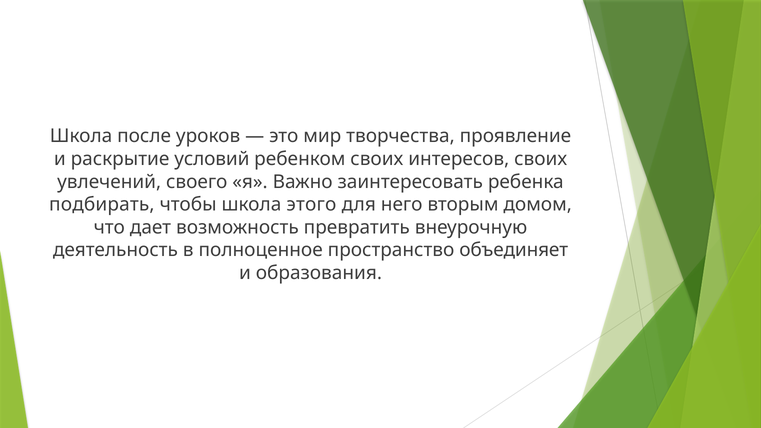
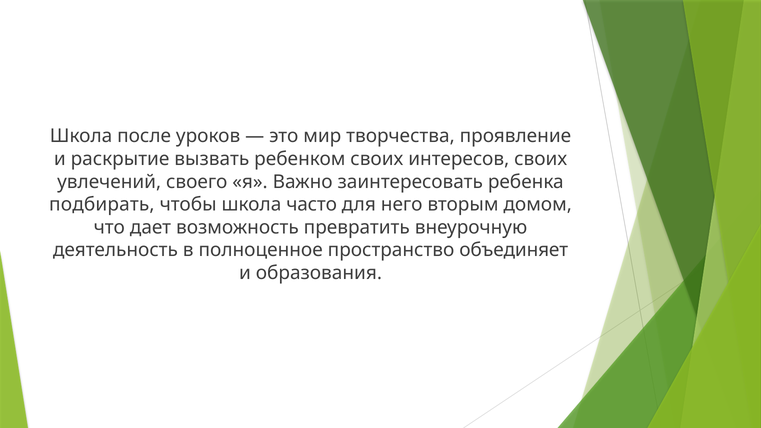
условий: условий -> вызвать (212, 159)
этого: этого -> часто (312, 205)
